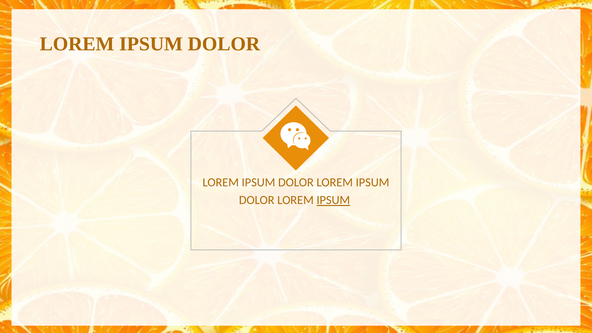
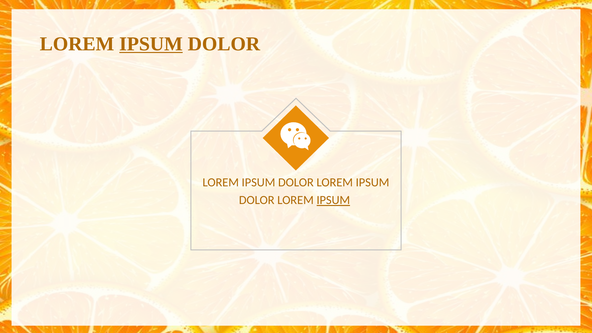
IPSUM underline: none -> present (151, 44)
